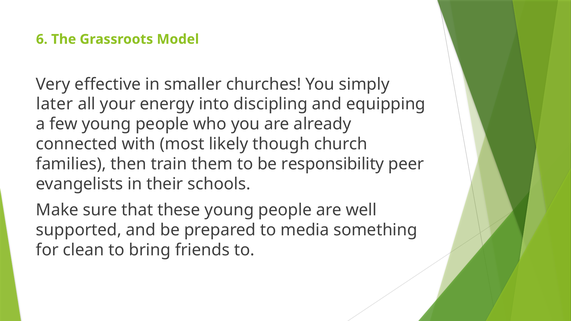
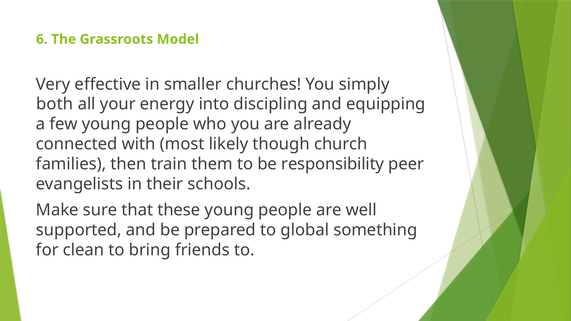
later: later -> both (55, 104)
media: media -> global (305, 230)
